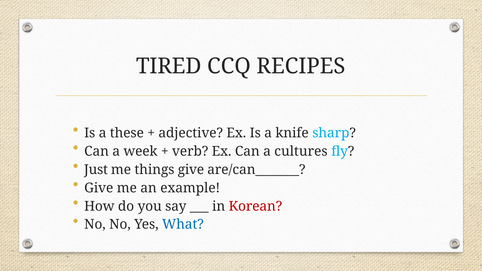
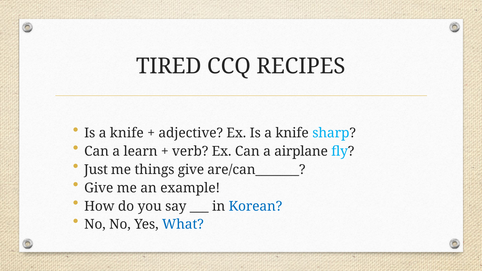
these: these -> knife (127, 133)
week: week -> learn (141, 151)
cultures: cultures -> airplane (301, 151)
Korean colour: red -> blue (255, 206)
